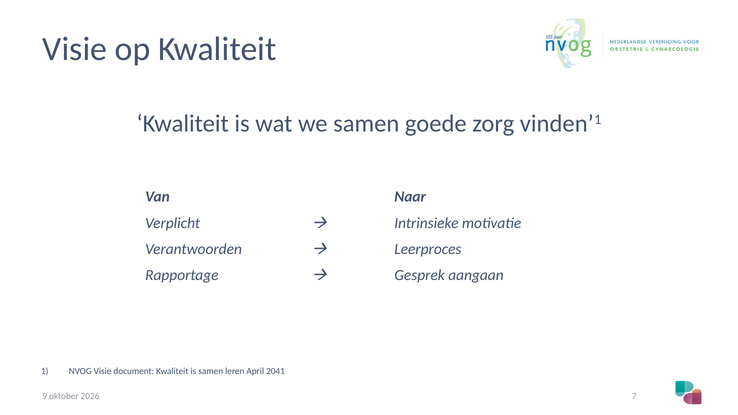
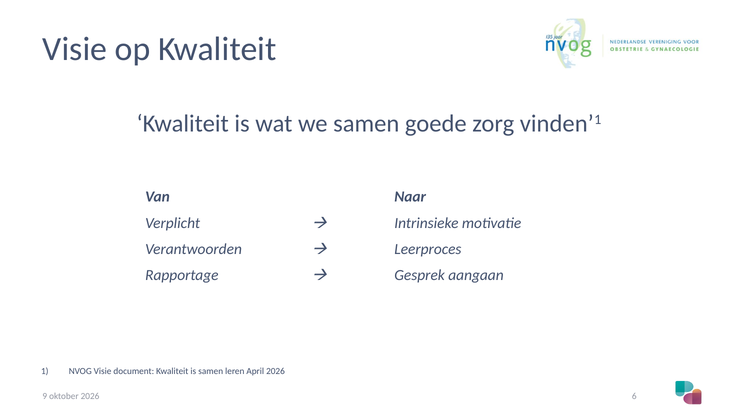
April 2041: 2041 -> 2026 (275, 371)
7: 7 -> 6 (634, 396)
